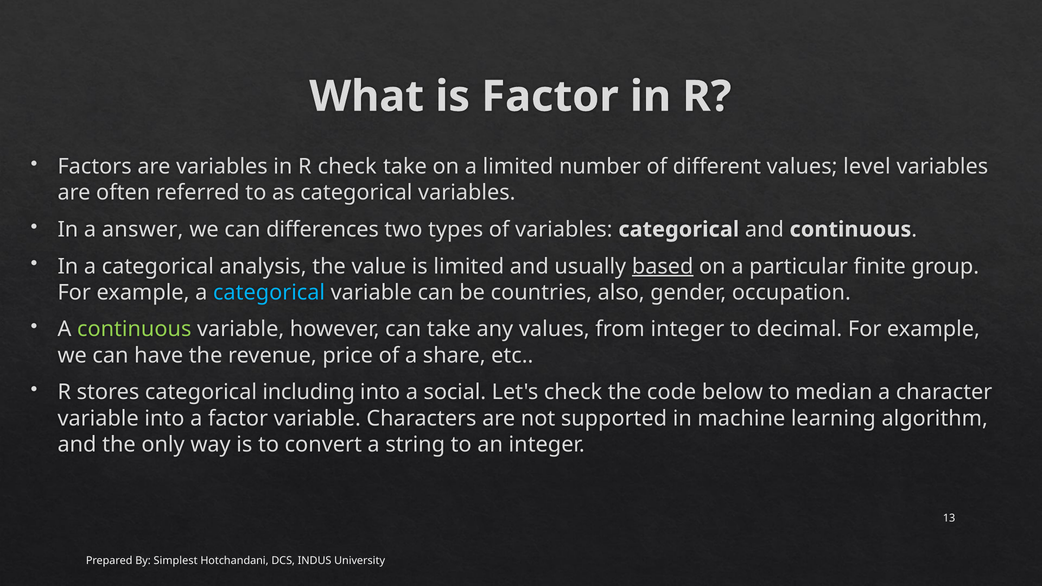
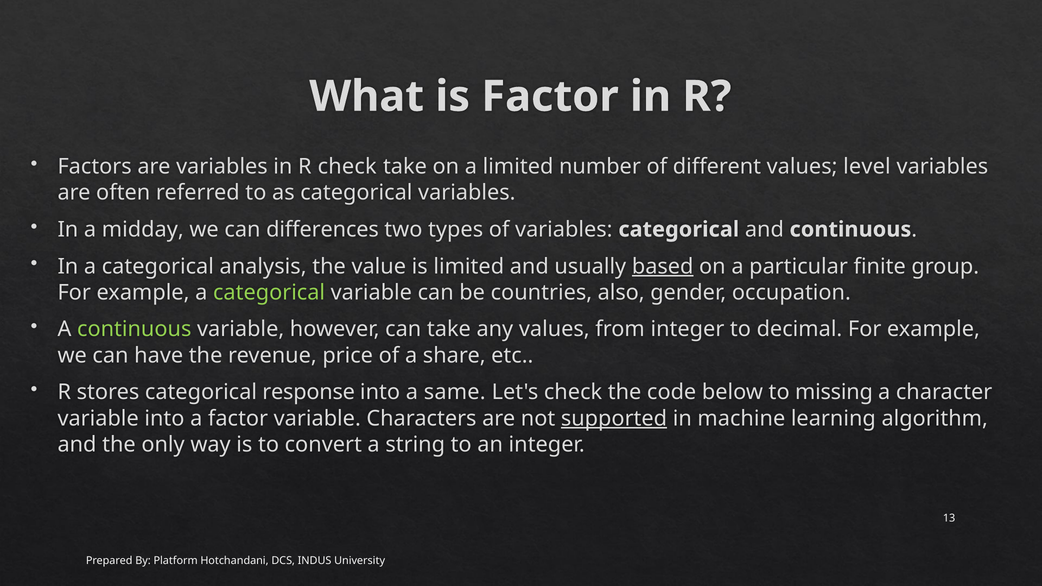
answer: answer -> midday (143, 229)
categorical colour: light blue -> light green (269, 292)
including: including -> response (309, 392)
social: social -> same (455, 392)
median: median -> missing (834, 392)
supported underline: none -> present (614, 418)
Simplest: Simplest -> Platform (176, 561)
